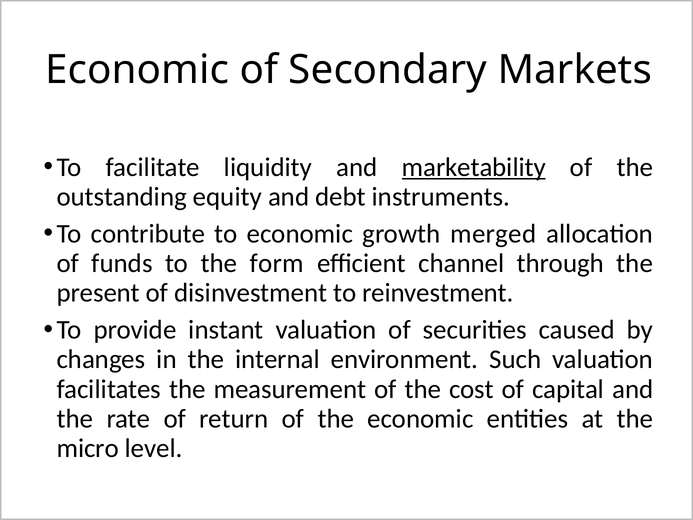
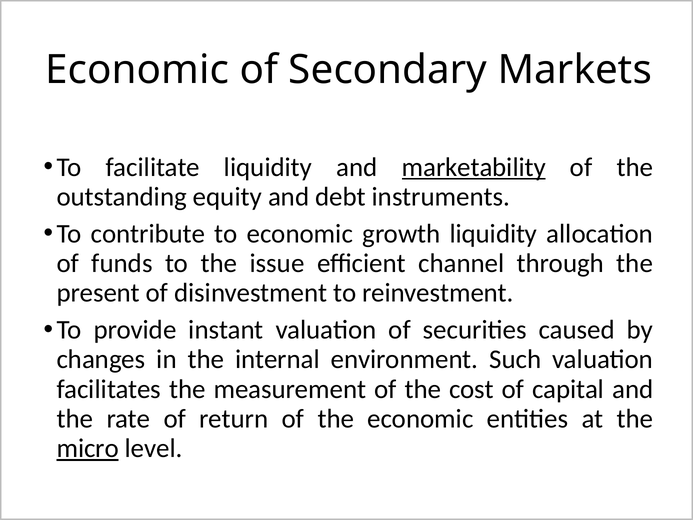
growth merged: merged -> liquidity (494, 234)
form: form -> issue (277, 263)
micro underline: none -> present (88, 448)
